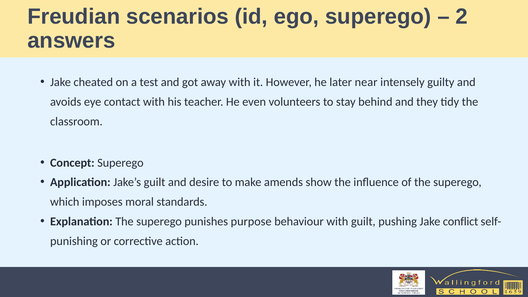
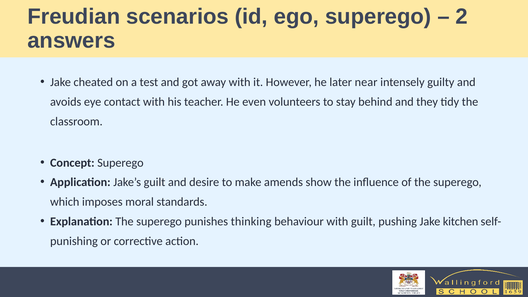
purpose: purpose -> thinking (251, 221)
conflict: conflict -> kitchen (461, 221)
